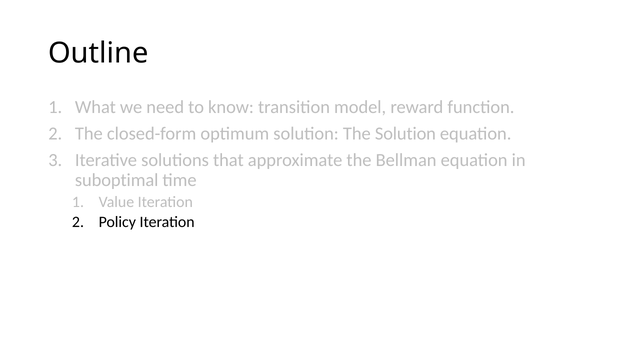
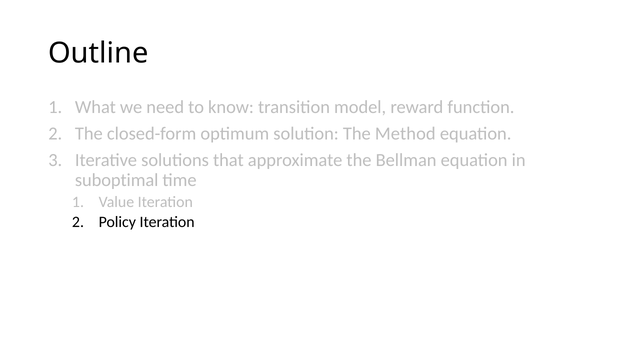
The Solution: Solution -> Method (405, 134)
